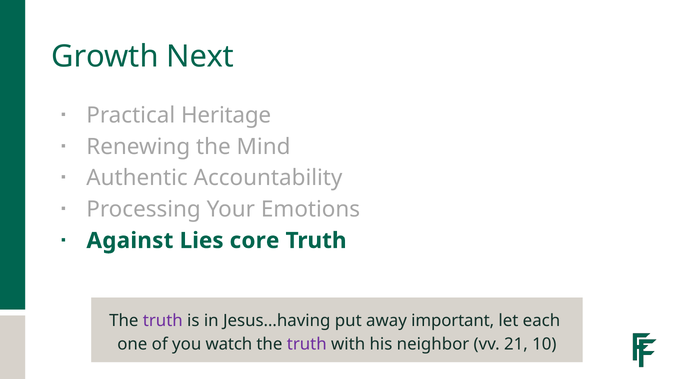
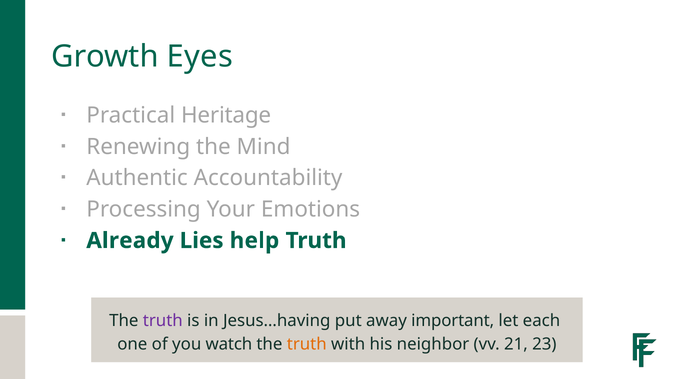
Next: Next -> Eyes (200, 57)
Against: Against -> Already (130, 241)
core: core -> help (254, 241)
truth colour: purple -> orange (307, 344)
10: 10 -> 23 (544, 344)
